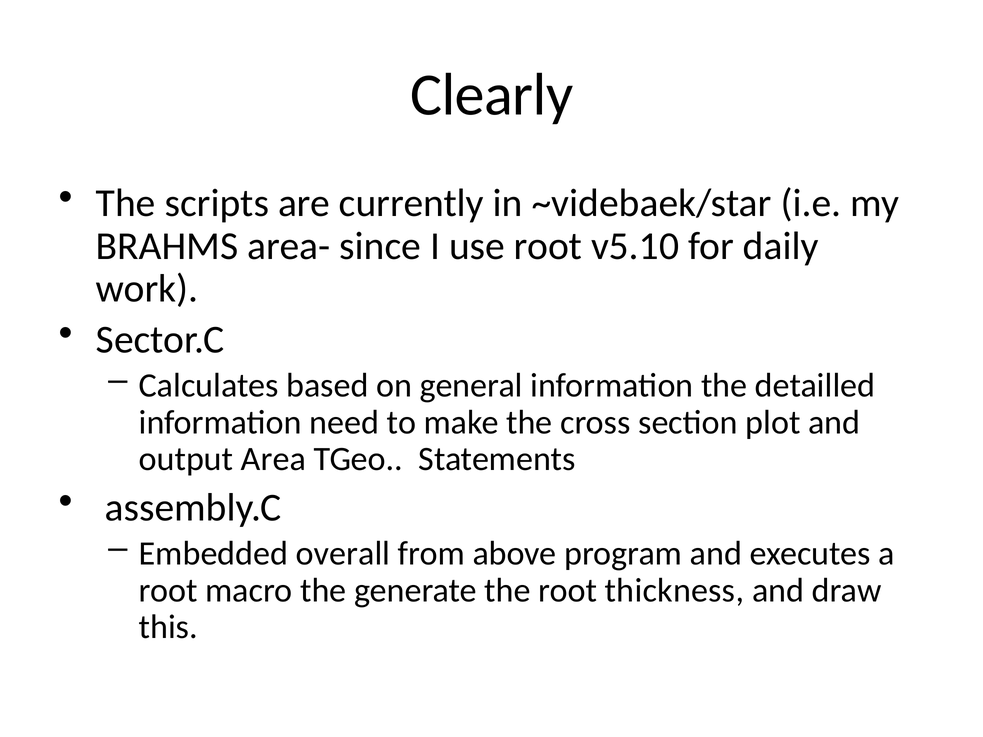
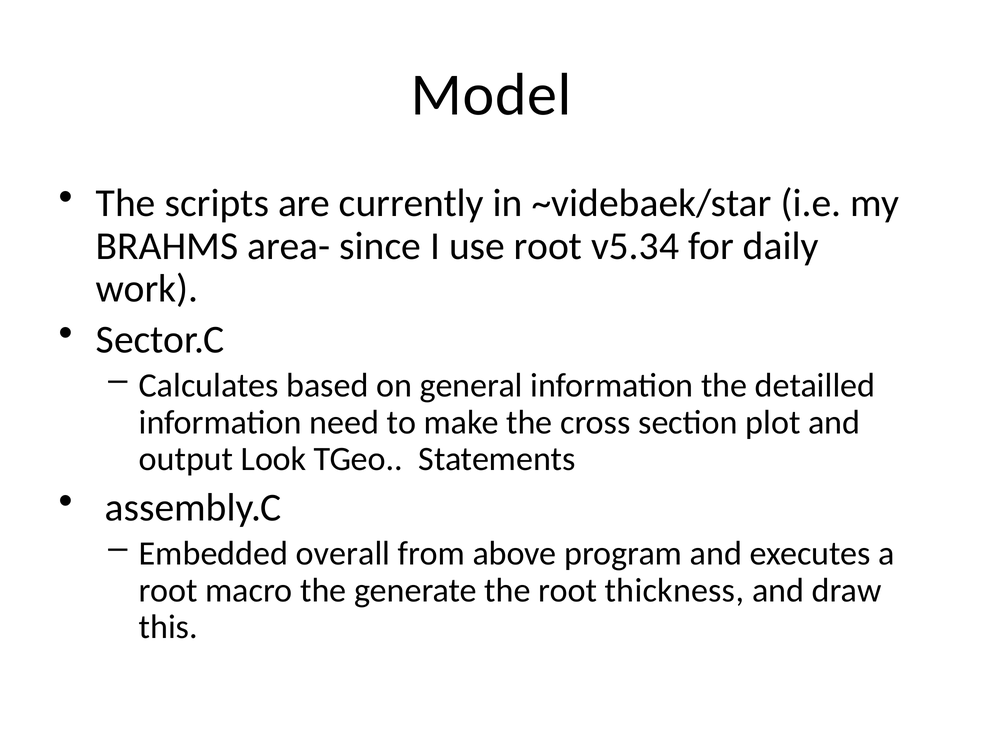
Clearly: Clearly -> Model (491, 95)
v5.10: v5.10 -> v5.34 (635, 246)
Area: Area -> Look (274, 459)
